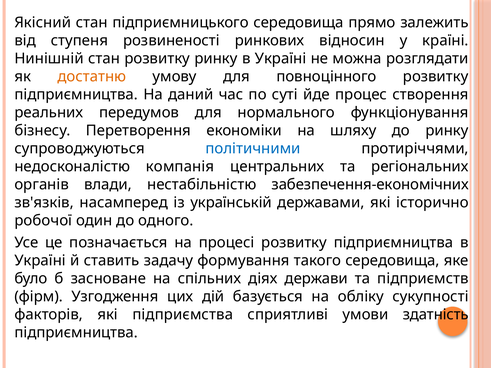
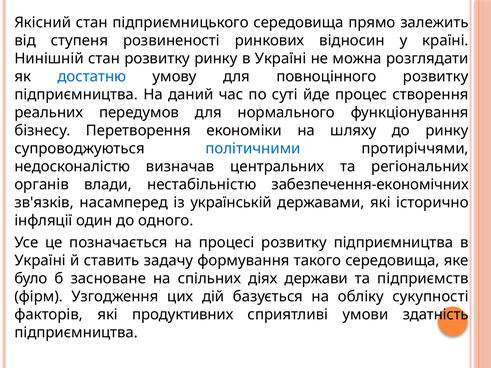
достатню colour: orange -> blue (92, 77)
компанія: компанія -> визначав (180, 167)
робочої: робочої -> інфляції (43, 221)
підприємства: підприємства -> продуктивних (183, 315)
